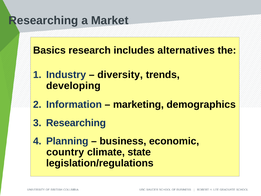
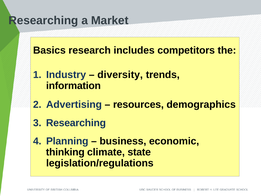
alternatives: alternatives -> competitors (186, 50)
developing: developing -> information (73, 86)
Information: Information -> Advertising (74, 104)
marketing: marketing -> resources (138, 104)
country: country -> thinking (65, 152)
